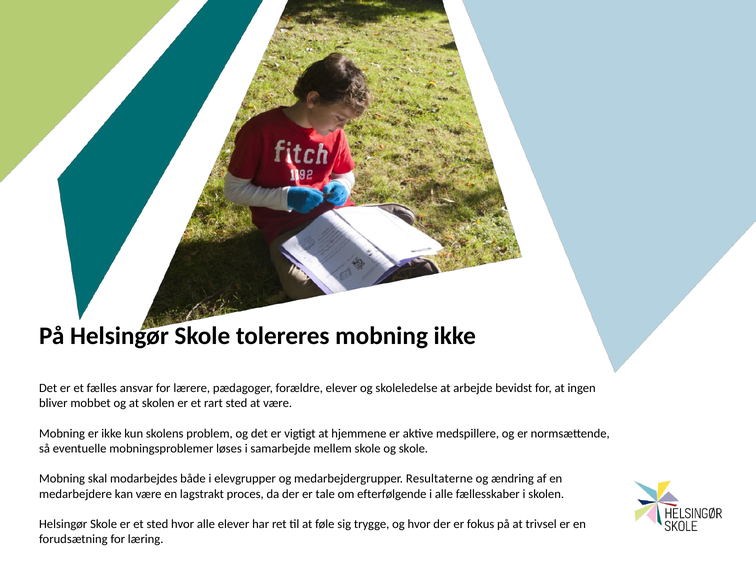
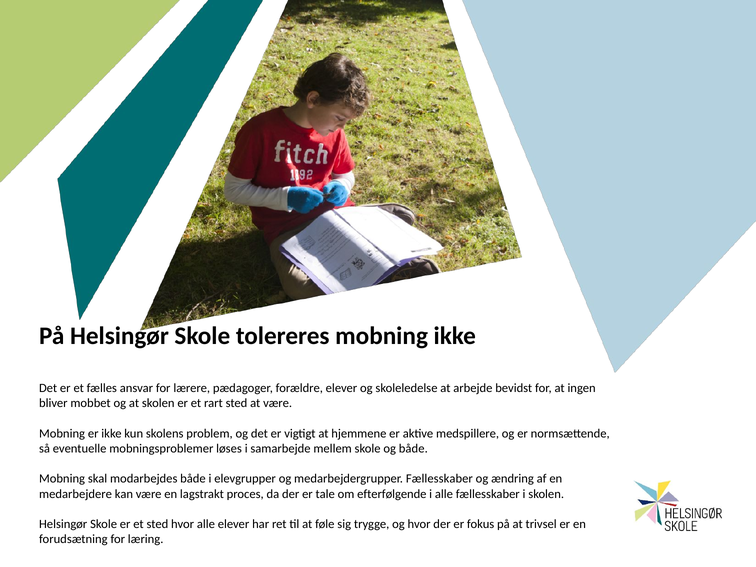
og skole: skole -> både (413, 449)
medarbejdergrupper Resultaterne: Resultaterne -> Fællesskaber (439, 479)
